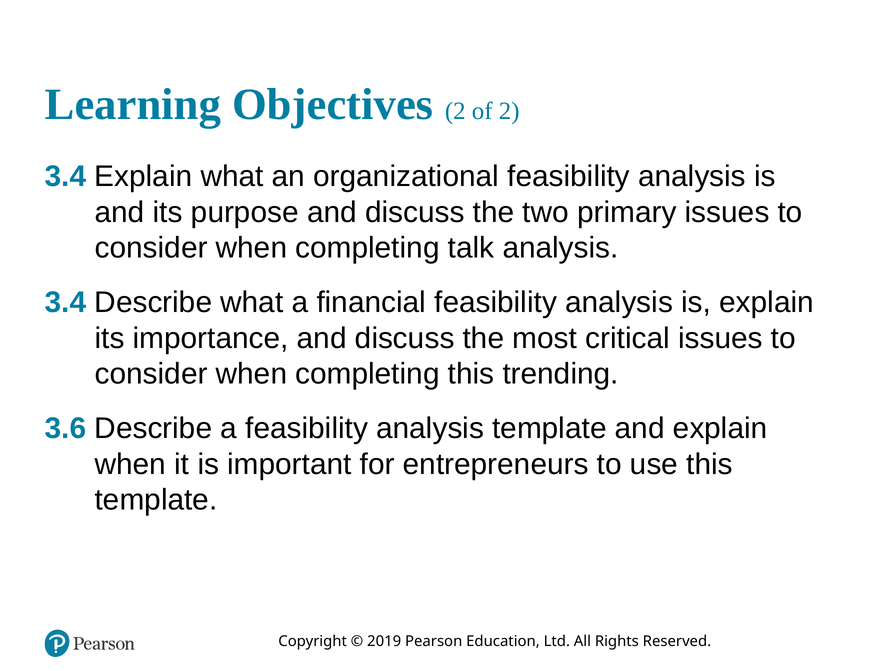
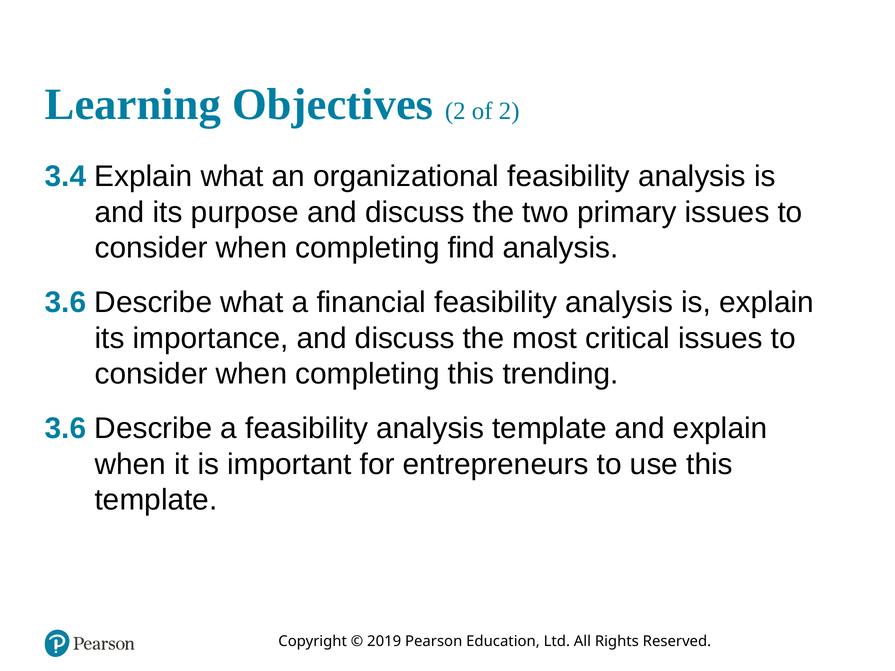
talk: talk -> find (471, 248)
3.4: 3.4 -> 3.6 (65, 303)
